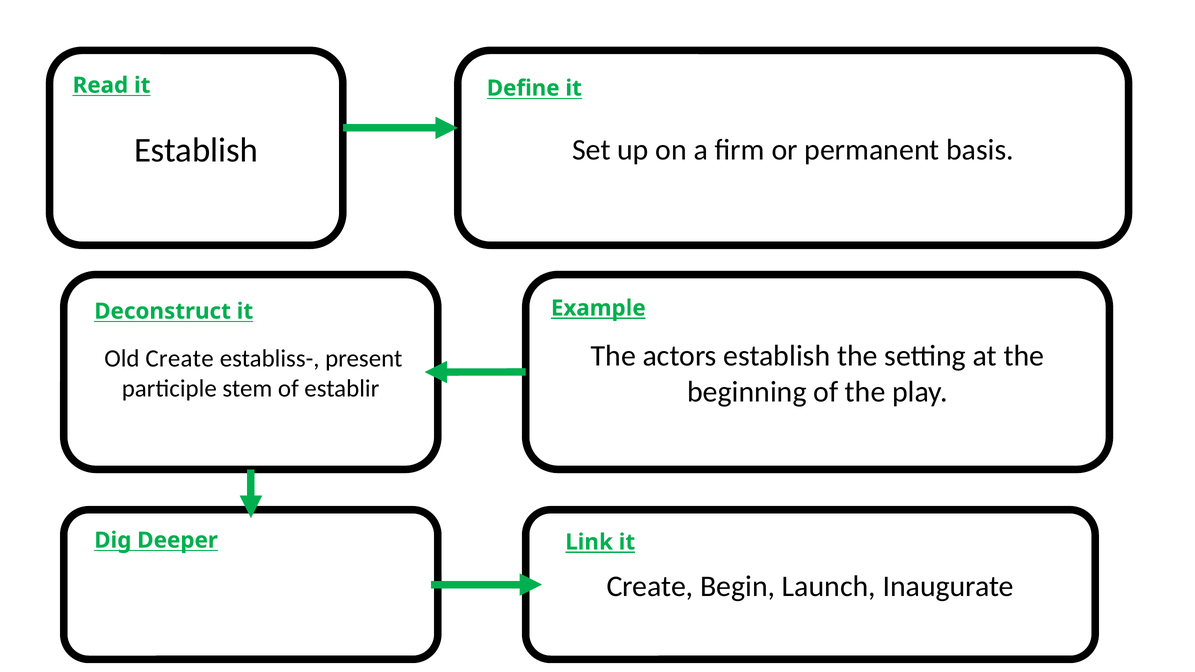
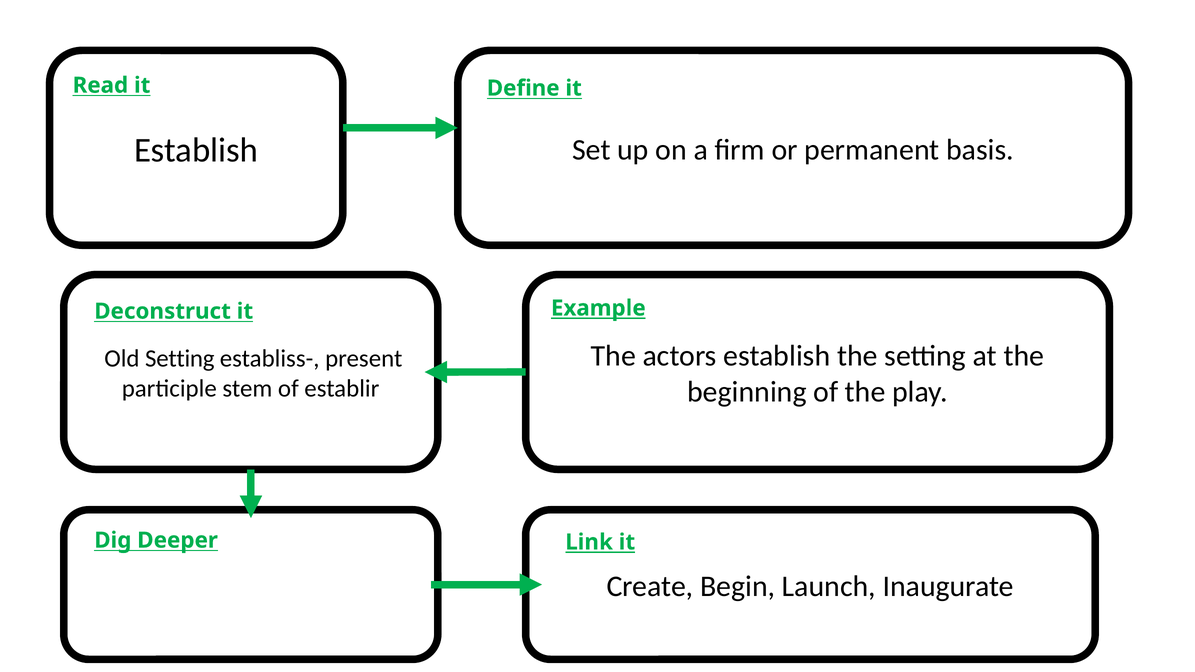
Old Create: Create -> Setting (180, 359)
